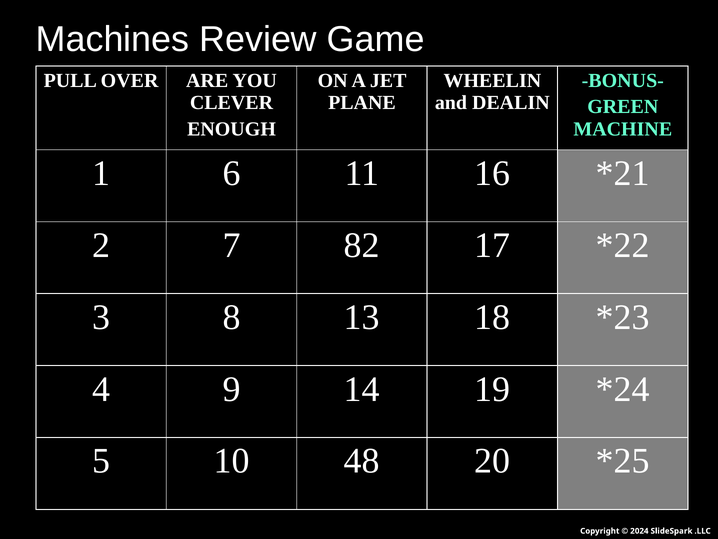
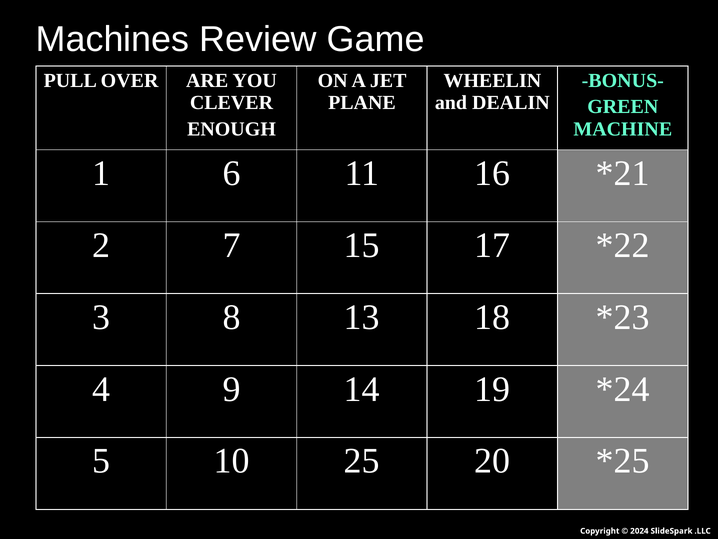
82: 82 -> 15 (362, 245)
48: 48 -> 25 (362, 461)
